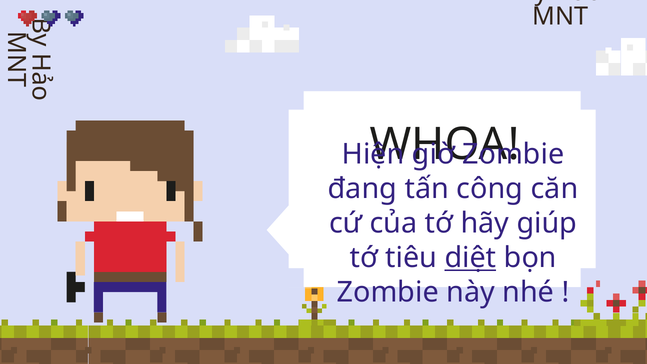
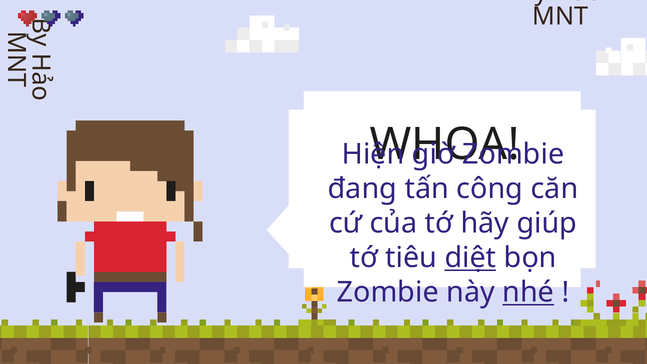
nhé underline: none -> present (528, 292)
